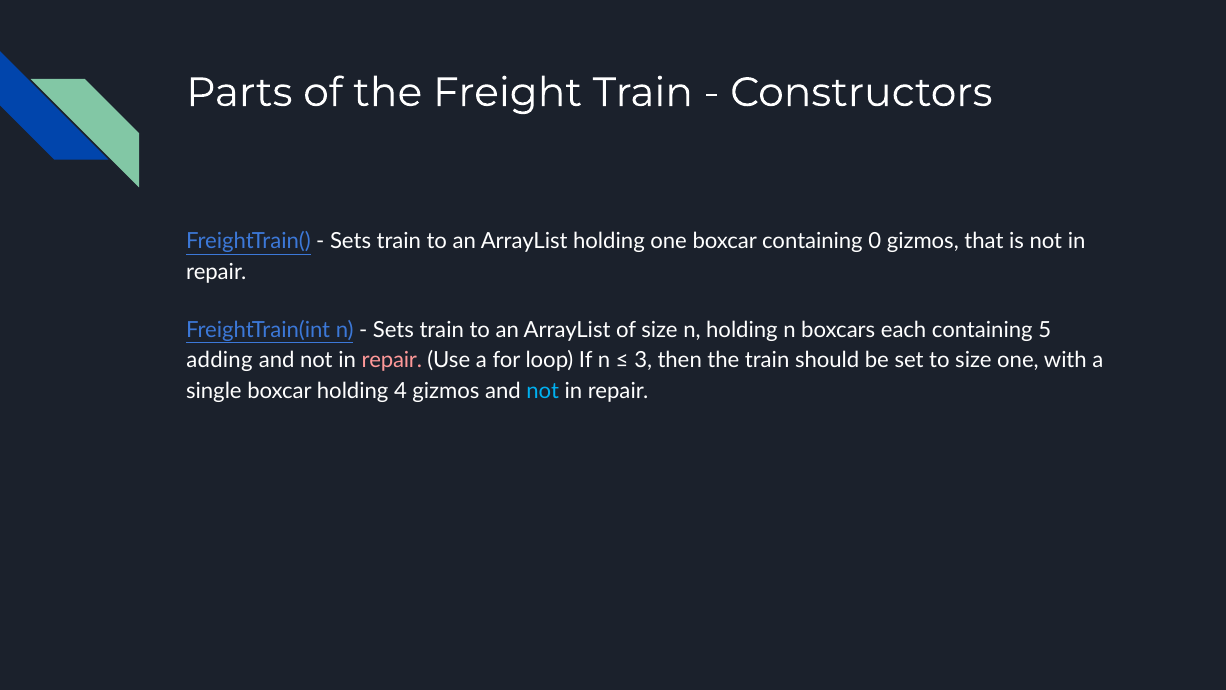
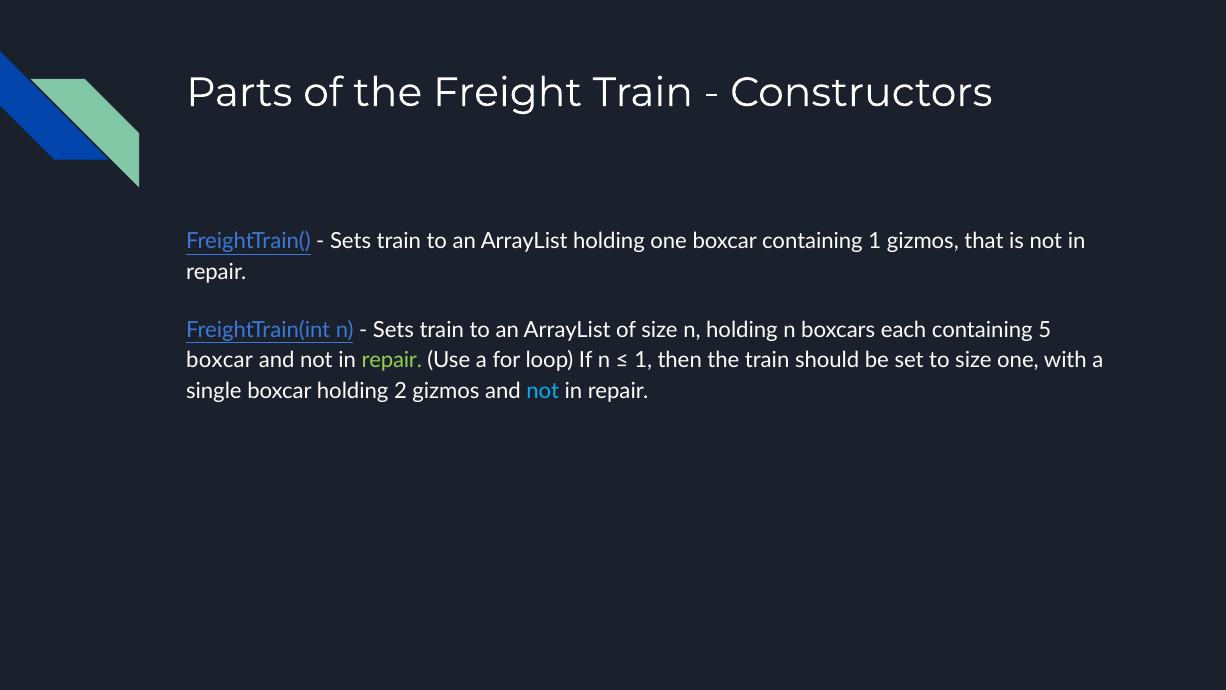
containing 0: 0 -> 1 (875, 241)
adding: adding -> boxcar (220, 360)
repair colour: pink -> light green (392, 360)
3: 3 -> 1 (643, 360)
4: 4 -> 2 (400, 391)
